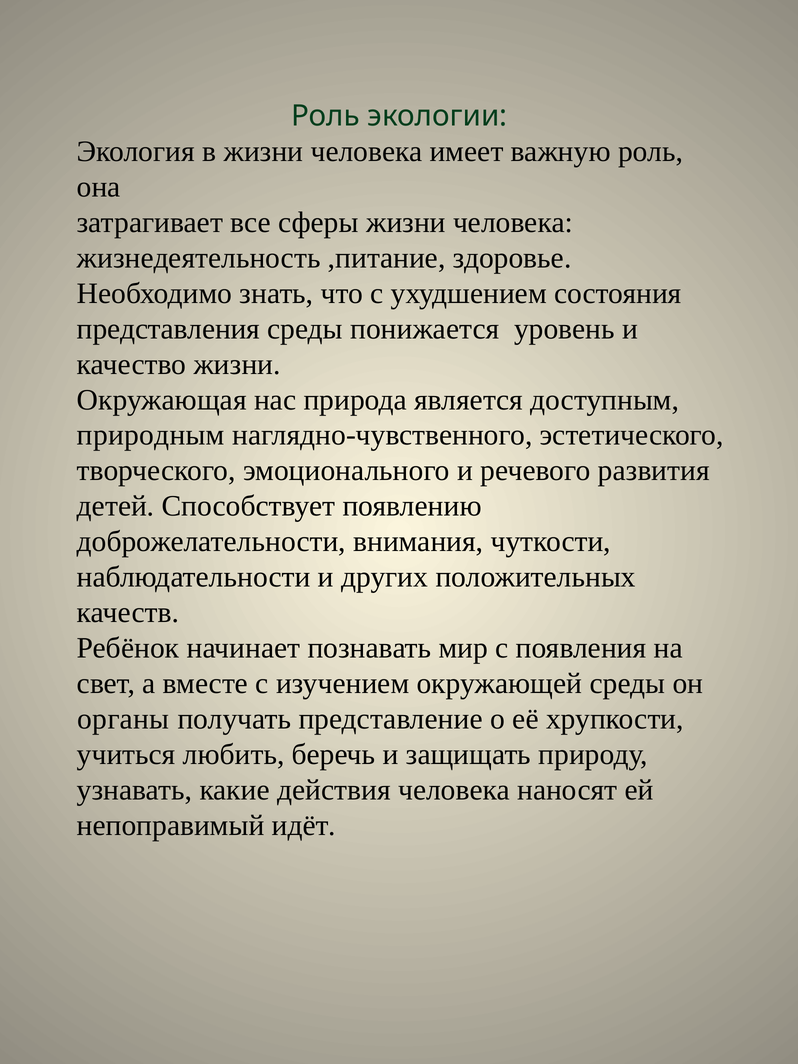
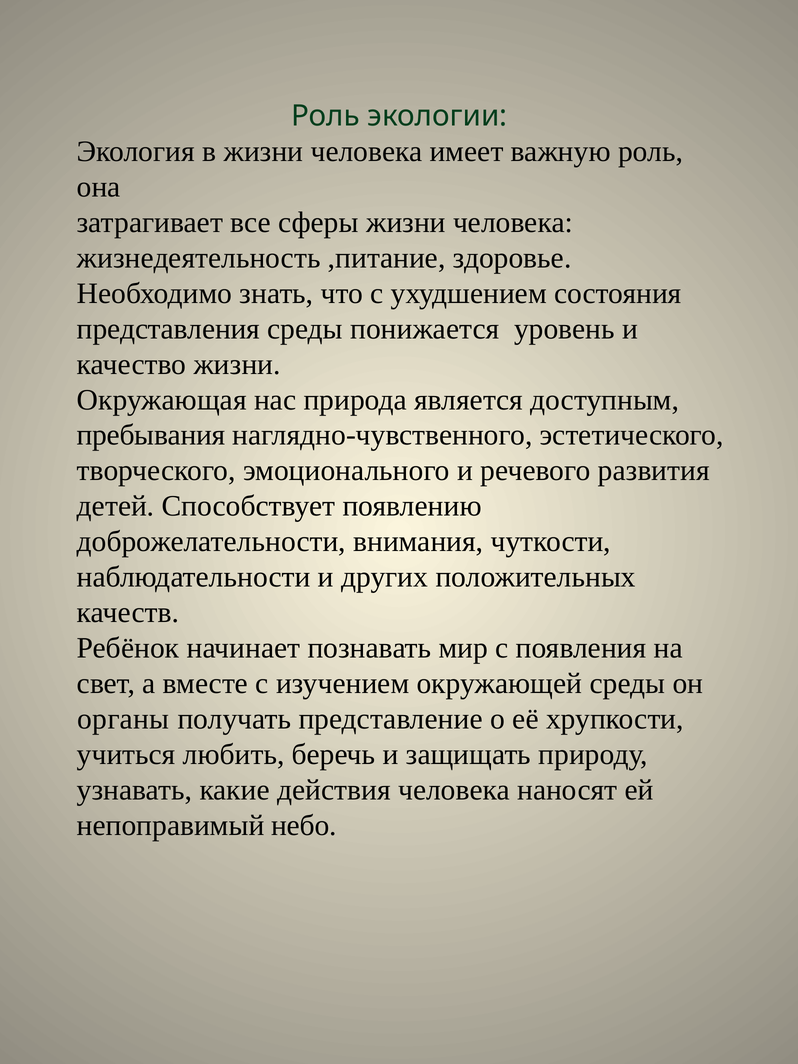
природным: природным -> пребывания (151, 435)
идёт: идёт -> небо (304, 826)
